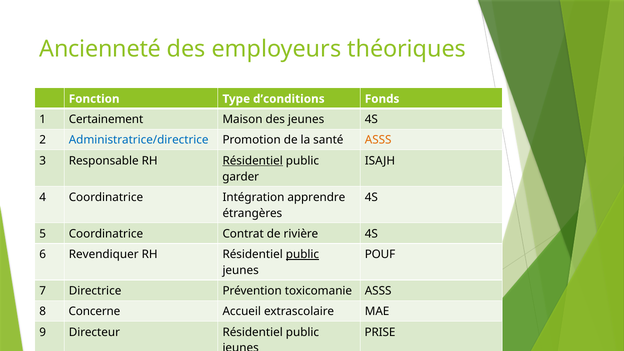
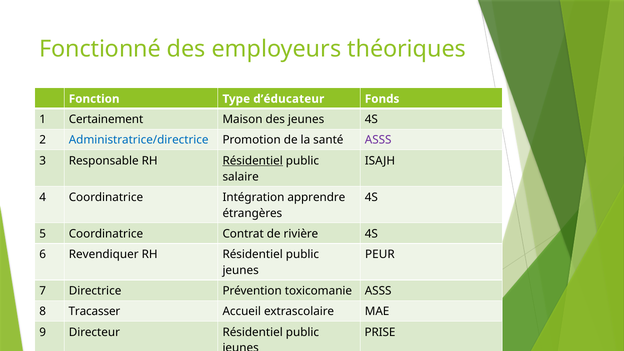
Ancienneté: Ancienneté -> Fonctionné (100, 49)
d’conditions: d’conditions -> d’éducateur (289, 99)
ASSS colour: orange -> purple (378, 140)
garder: garder -> salaire (241, 177)
public underline: present -> none (302, 254)
POUF: POUF -> PEUR (380, 254)
Concerne: Concerne -> Tracasser (94, 312)
